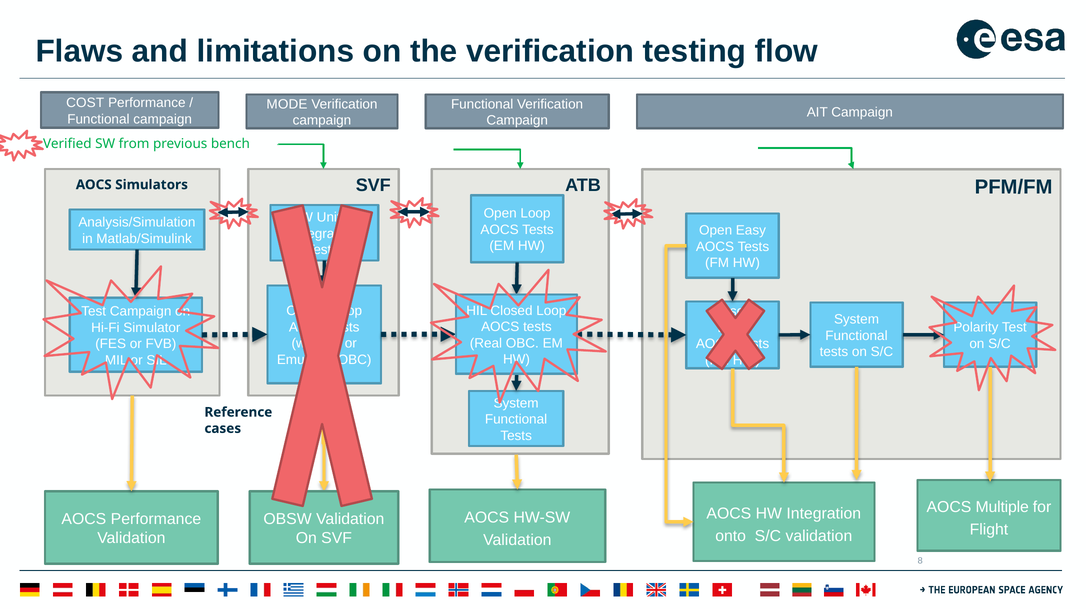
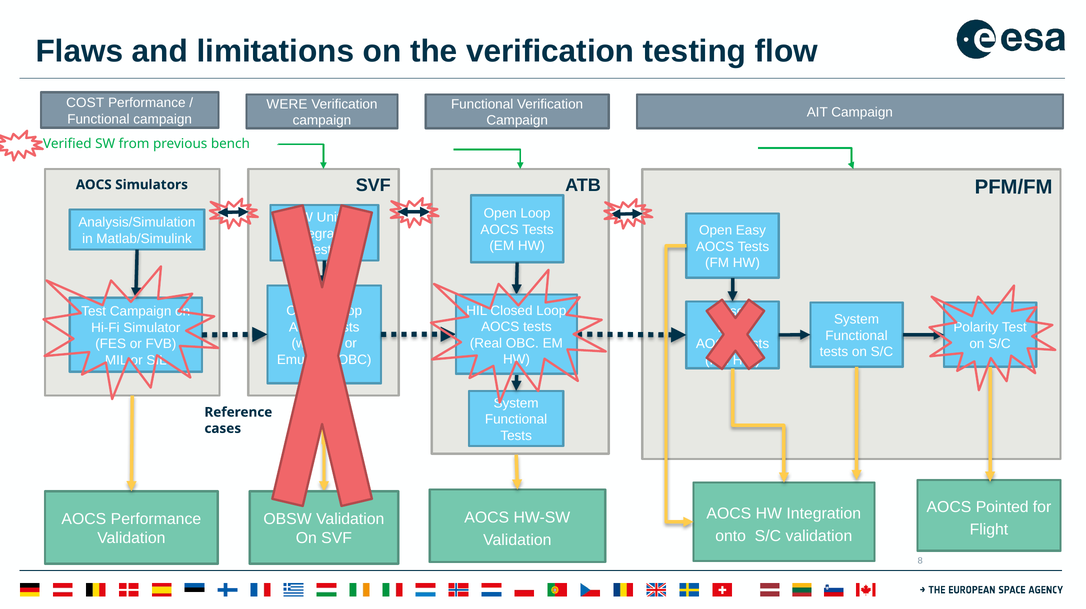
MODE: MODE -> WERE (287, 104)
Multiple: Multiple -> Pointed (1002, 507)
